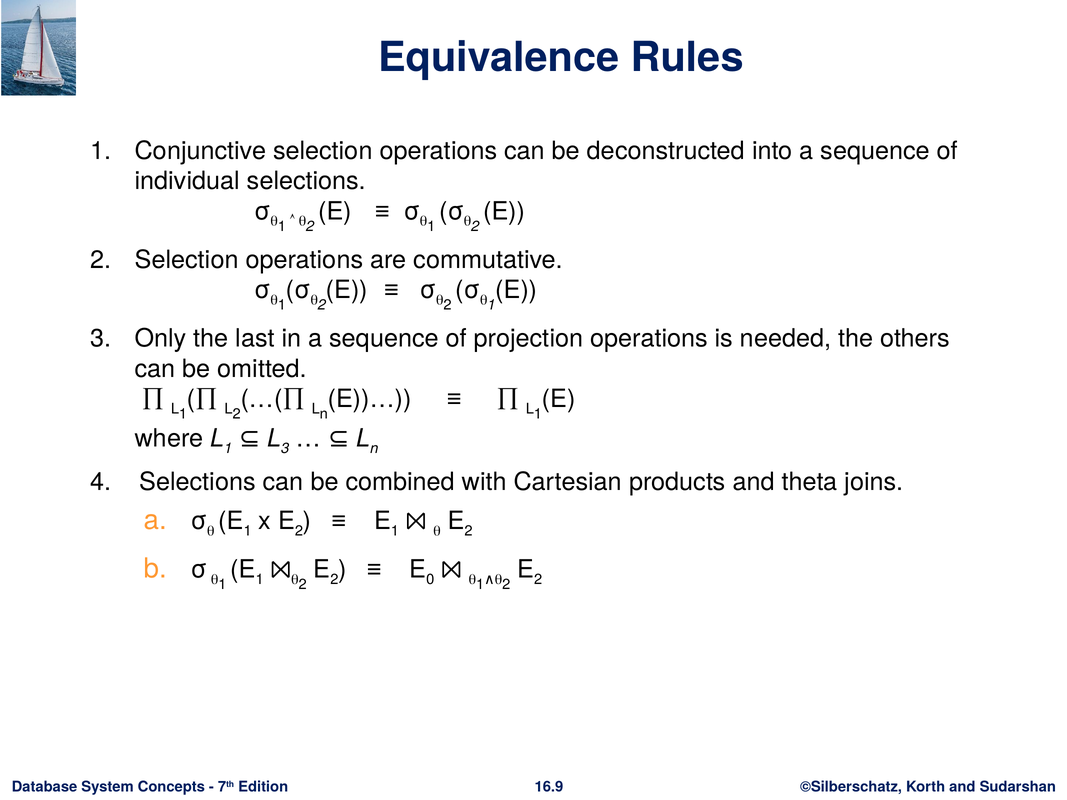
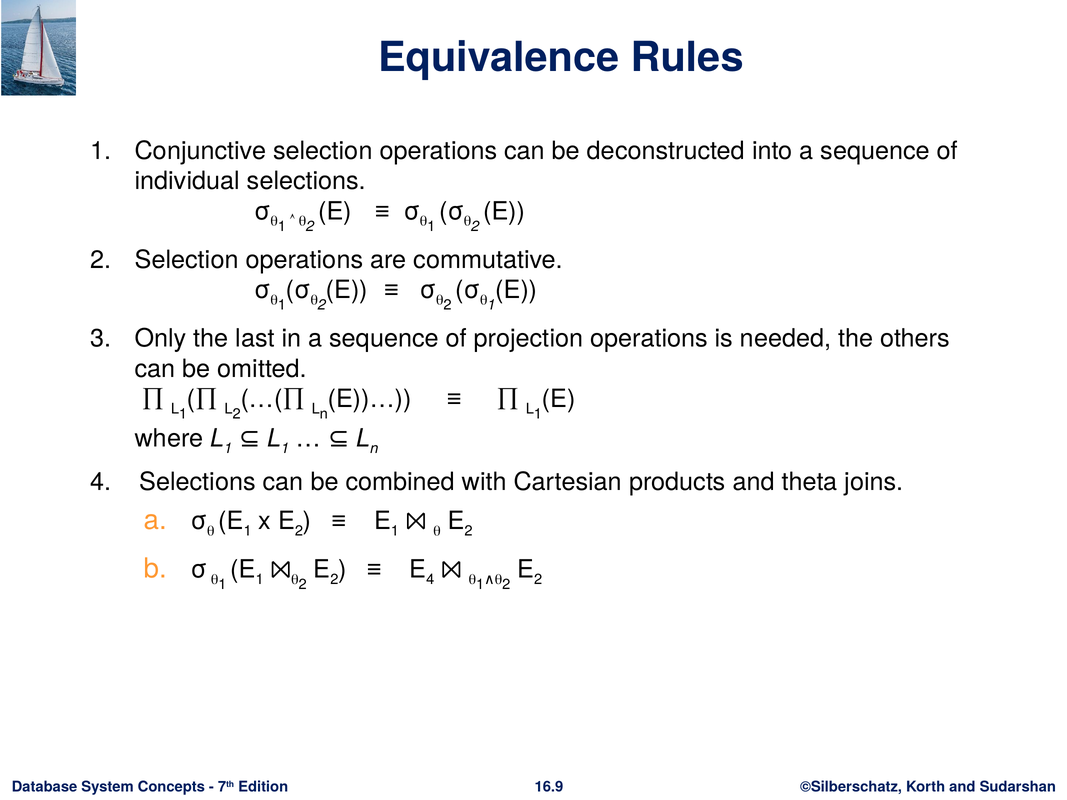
3: 3 -> 1 (285, 449)
E 0: 0 -> 4 (430, 579)
